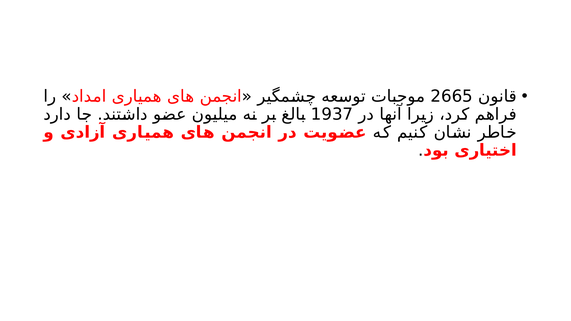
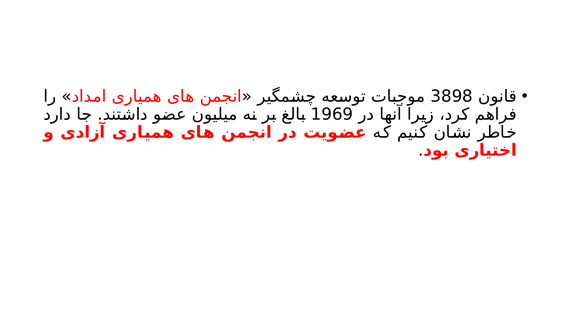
2665: 2665 -> 3898 (452, 97)
1937: 1937 -> 1969 (332, 115)
